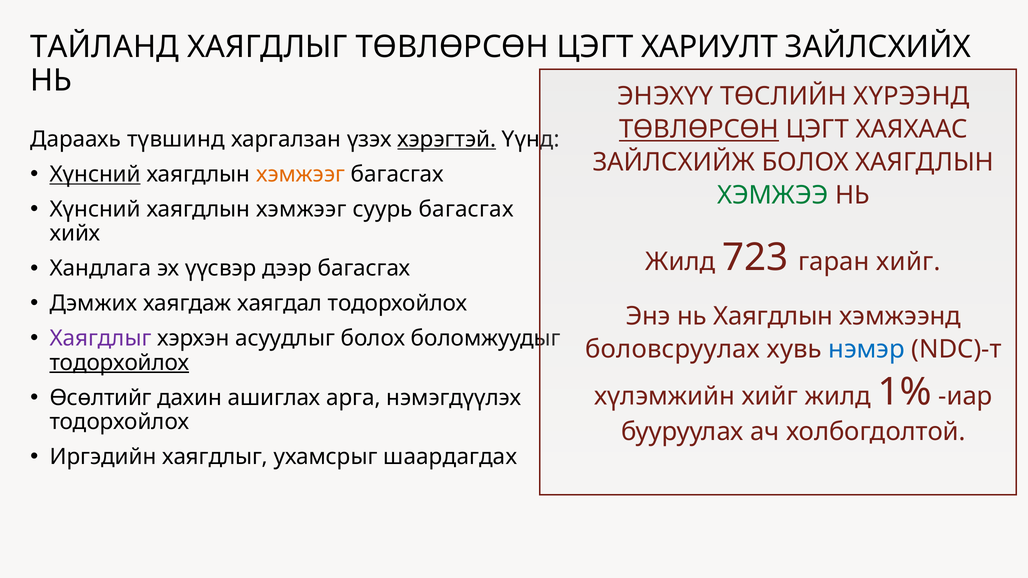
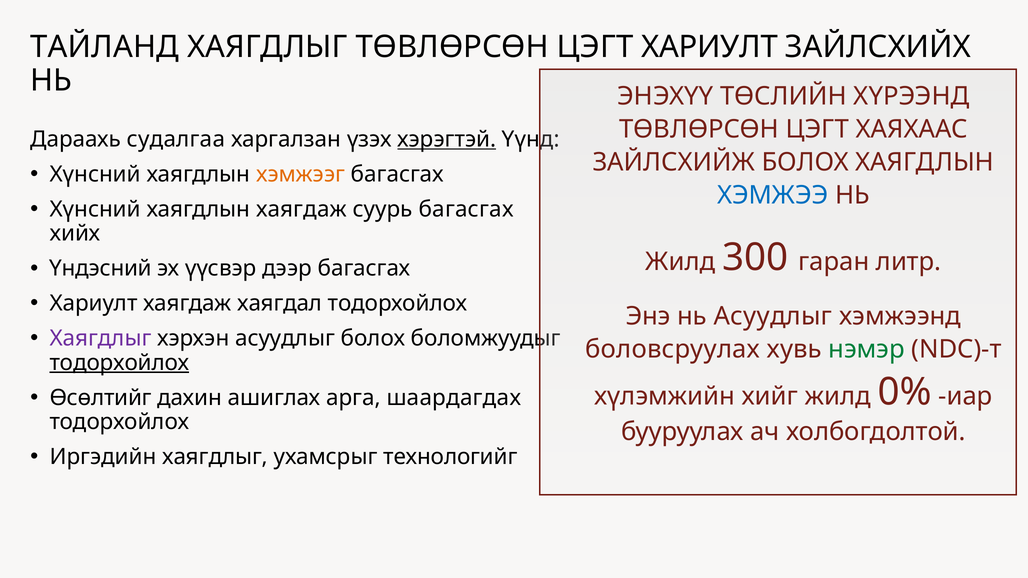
ТӨВЛӨРСӨН underline: present -> none (699, 130)
түвшинд: түвшинд -> судалгаа (176, 139)
Хүнсний underline: present -> none (95, 174)
ХЭМЖЭЭ colour: green -> blue (773, 196)
хэмжээг: хэмжээг -> хаягдаж (301, 209)
723: 723 -> 300 (755, 257)
гаран хийг: хийг -> литр (909, 262)
Хандлага: Хандлага -> Үндэсний (101, 269)
Дэмжих: Дэмжих -> Хариулт (94, 304)
нь Хаягдлын: Хаягдлын -> Асуудлыг (773, 317)
нэмэр colour: blue -> green (867, 350)
нэмэгдүүлэх: нэмэгдүүлэх -> шаардагдах (454, 398)
1%: 1% -> 0% (905, 392)
шаардагдах: шаардагдах -> технологийг (450, 457)
